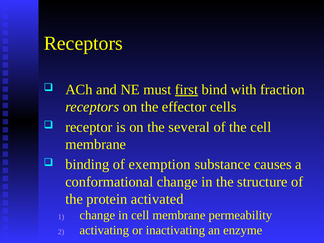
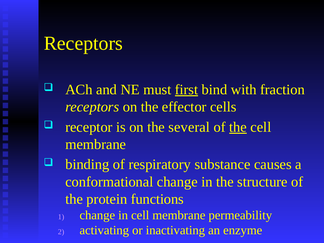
the underline: none -> present (238, 127)
exemption: exemption -> respiratory (160, 164)
activated: activated -> functions (157, 199)
